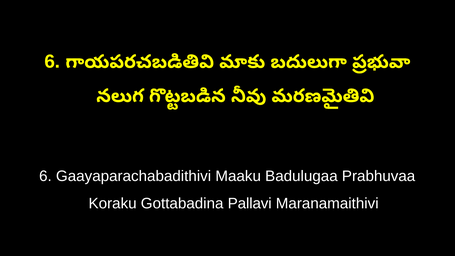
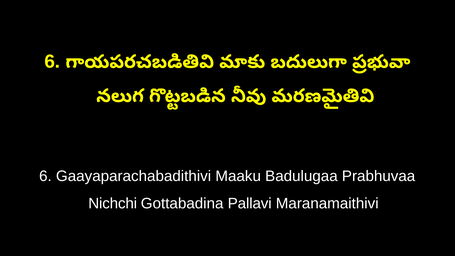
Koraku: Koraku -> Nichchi (113, 204)
